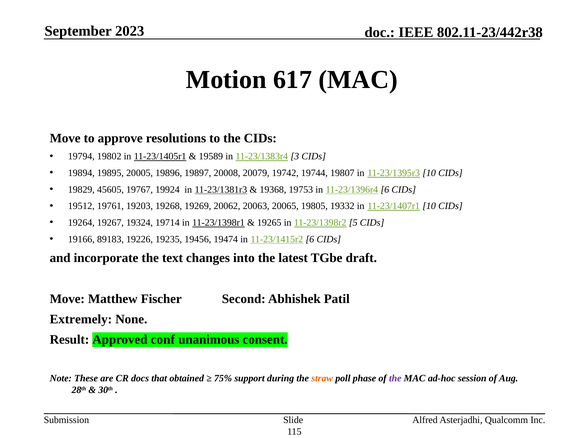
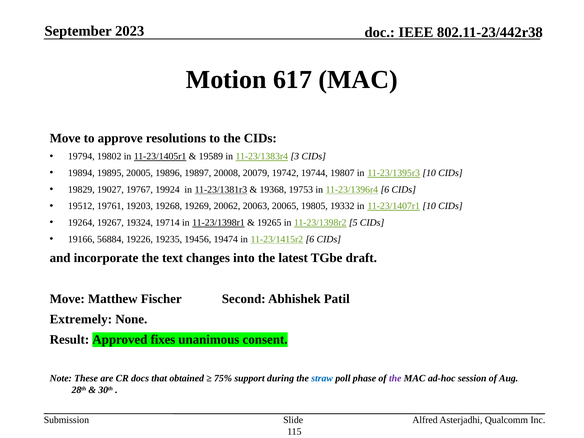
45605: 45605 -> 19027 (110, 190)
89183: 89183 -> 56884 (110, 239)
conf: conf -> fixes (163, 340)
straw colour: orange -> blue (322, 378)
